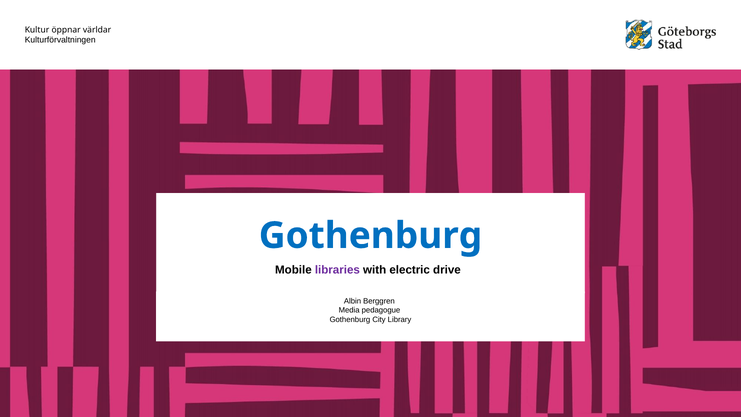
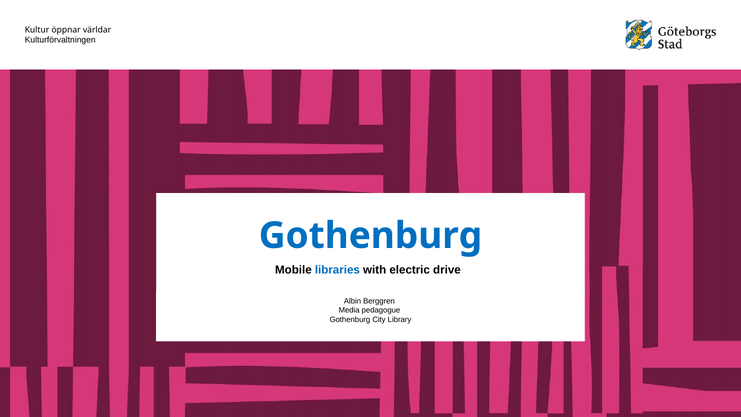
libraries colour: purple -> blue (337, 270)
